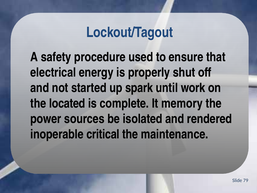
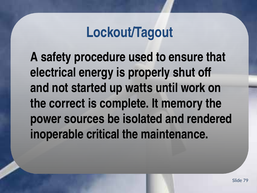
spark: spark -> watts (139, 88)
located: located -> correct (67, 103)
